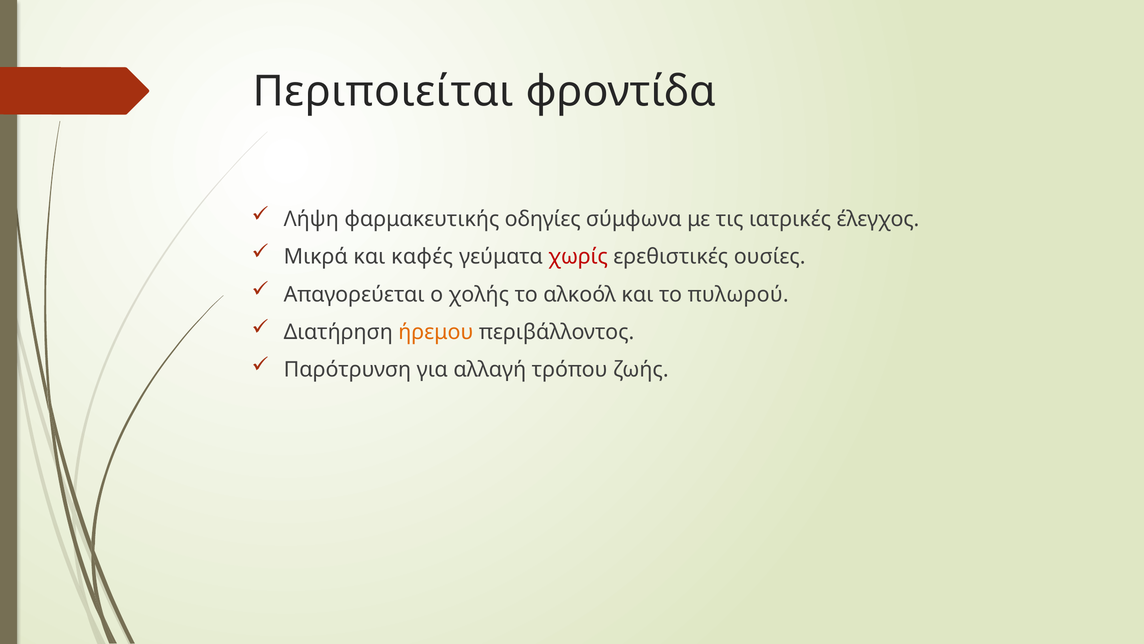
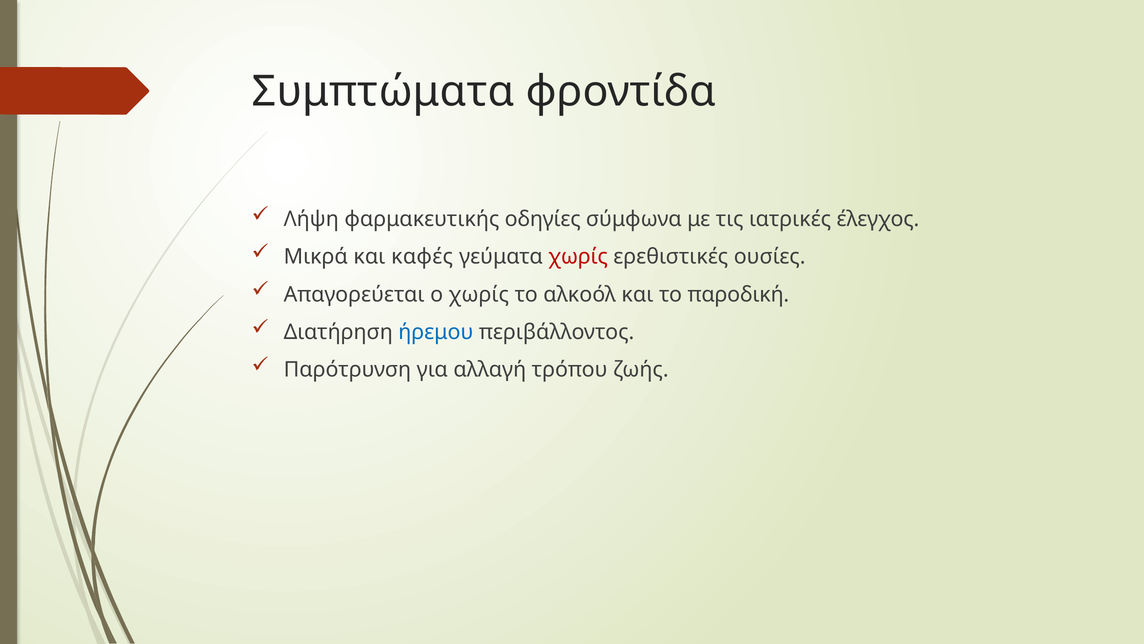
Περιποιείται: Περιποιείται -> Συμπτώματα (383, 92)
ο χολής: χολής -> χωρίς (479, 294)
πυλωρού: πυλωρού -> παροδική (738, 294)
ήρεμου colour: orange -> blue (436, 332)
